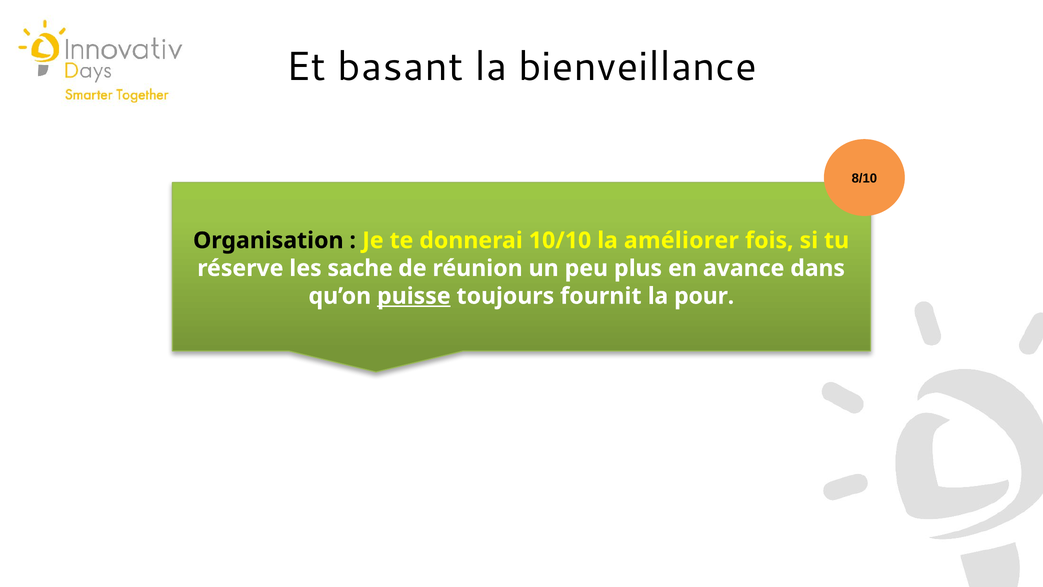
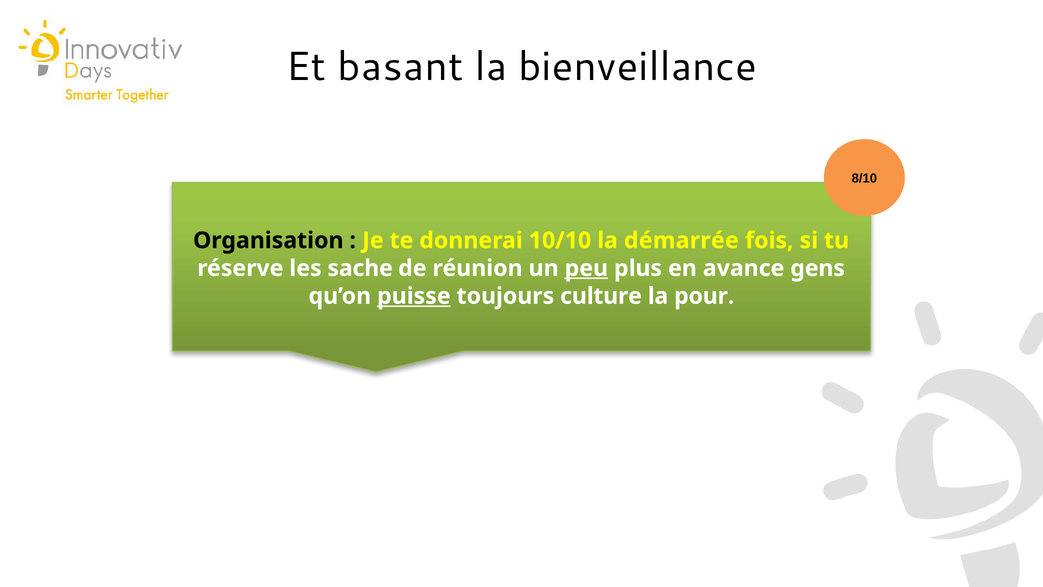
améliorer: améliorer -> démarrée (681, 240)
peu underline: none -> present (586, 268)
dans: dans -> gens (818, 268)
fournit: fournit -> culture (601, 296)
